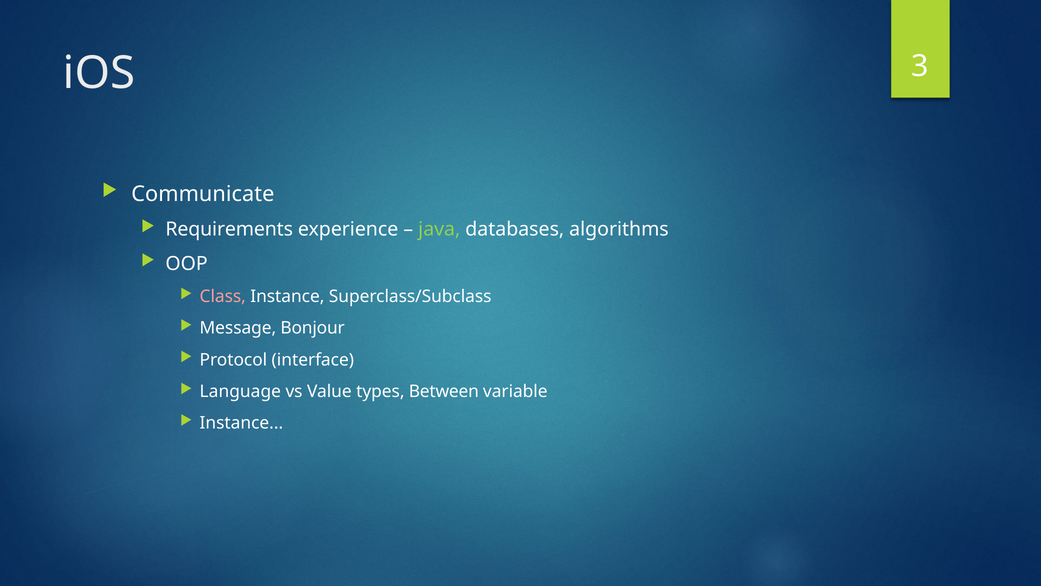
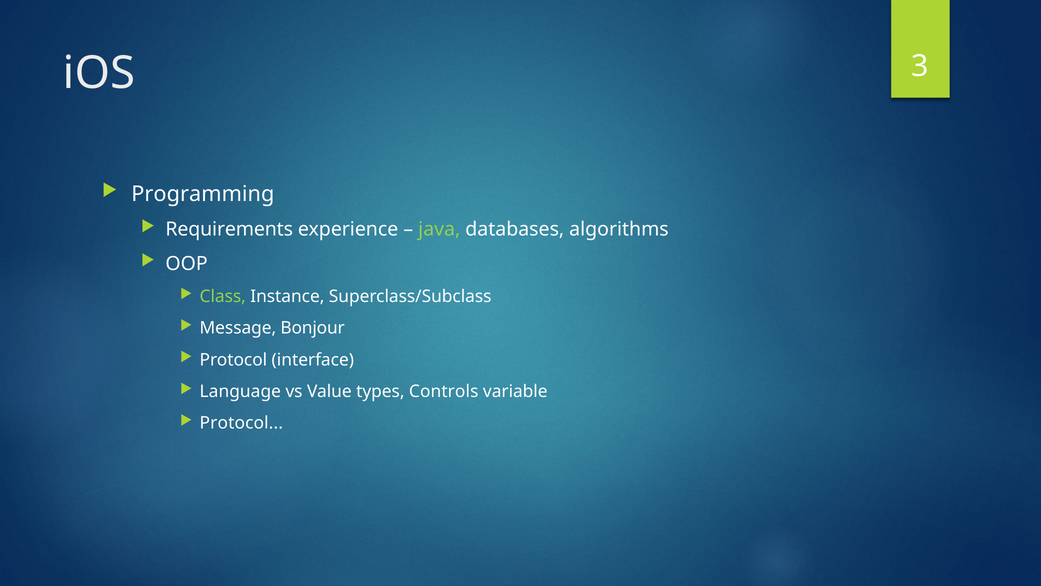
Communicate: Communicate -> Programming (203, 194)
Class colour: pink -> light green (223, 296)
Between: Between -> Controls (444, 391)
Instance: Instance -> Protocol (241, 423)
